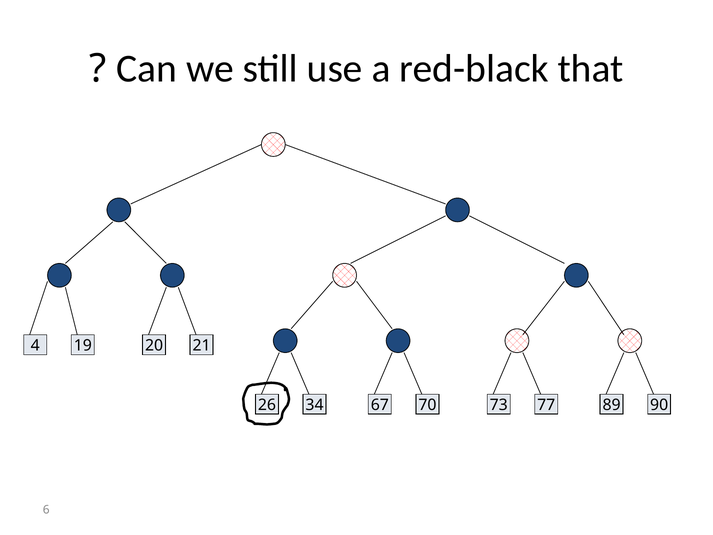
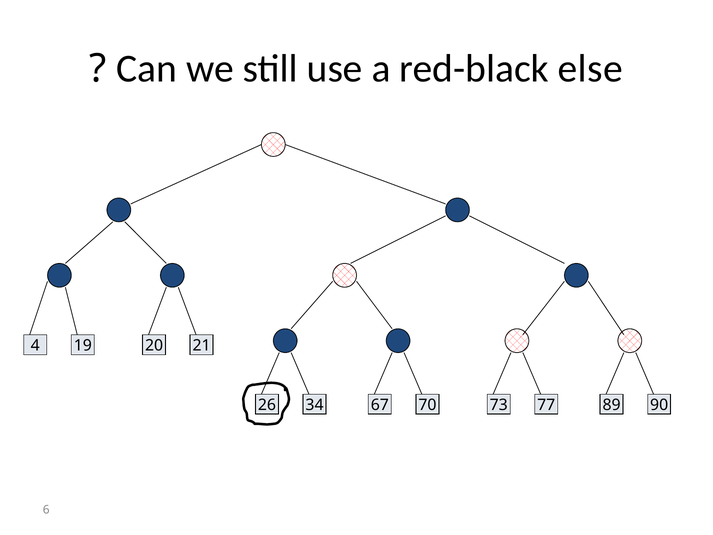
that: that -> else (590, 69)
